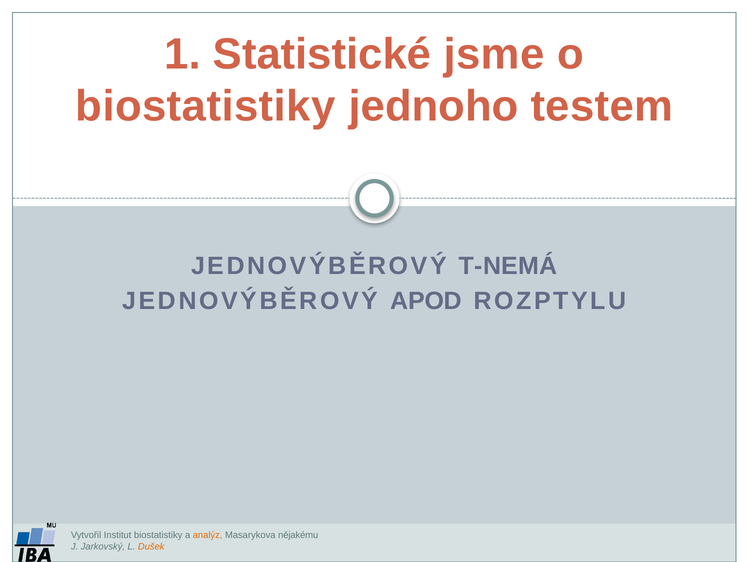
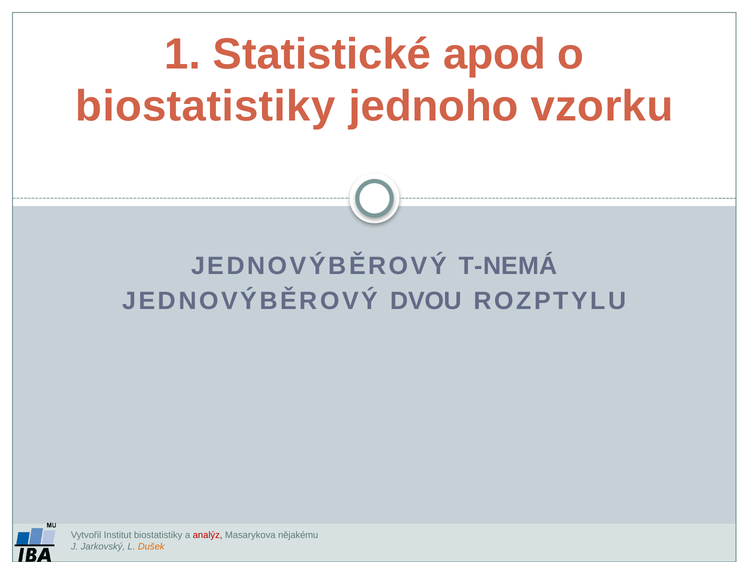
jsme: jsme -> apod (494, 54)
testem: testem -> vzorku (602, 106)
APOD: APOD -> DVOU (426, 301)
analýz colour: orange -> red (208, 535)
